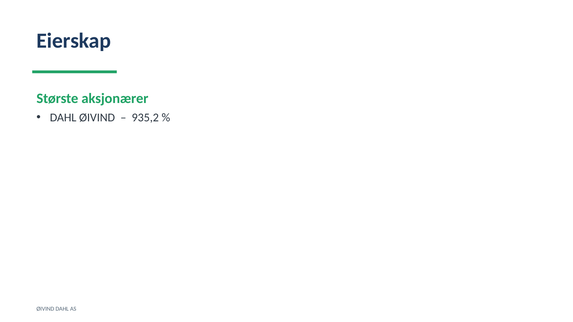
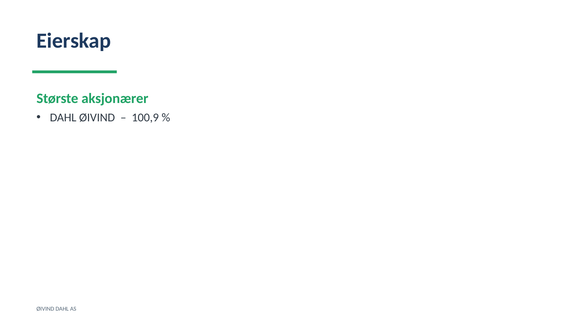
935,2: 935,2 -> 100,9 (145, 118)
